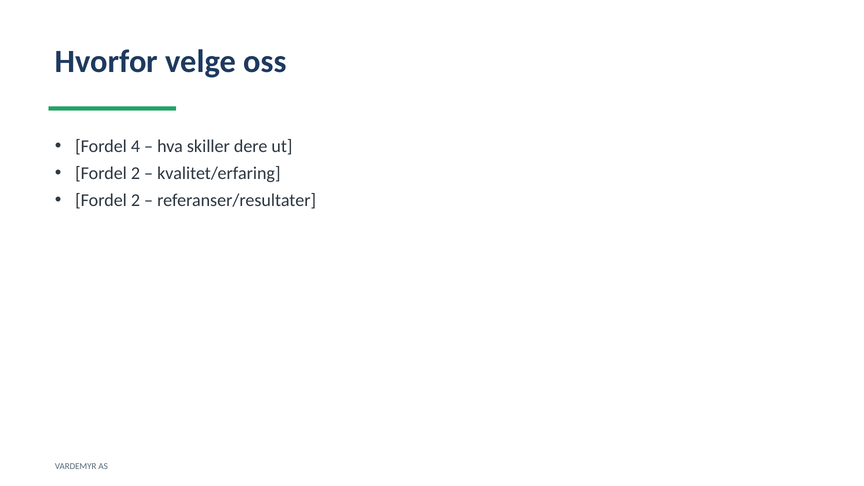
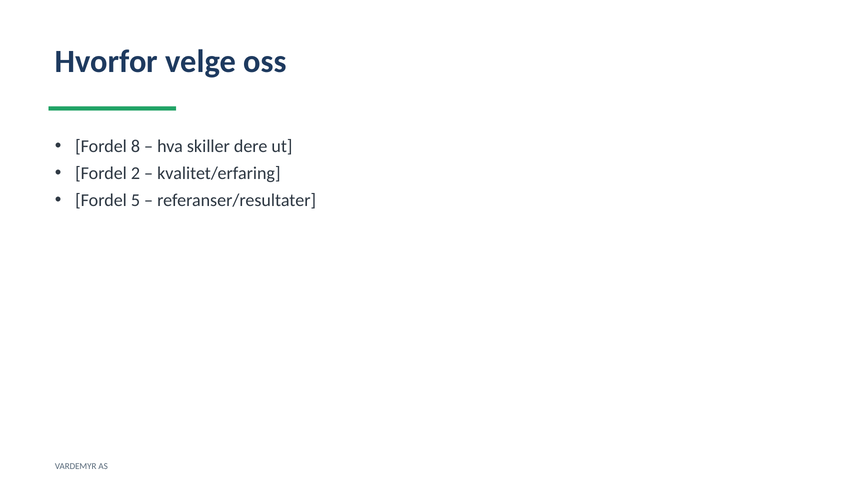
4: 4 -> 8 (135, 146)
2: 2 -> 5 (135, 200)
